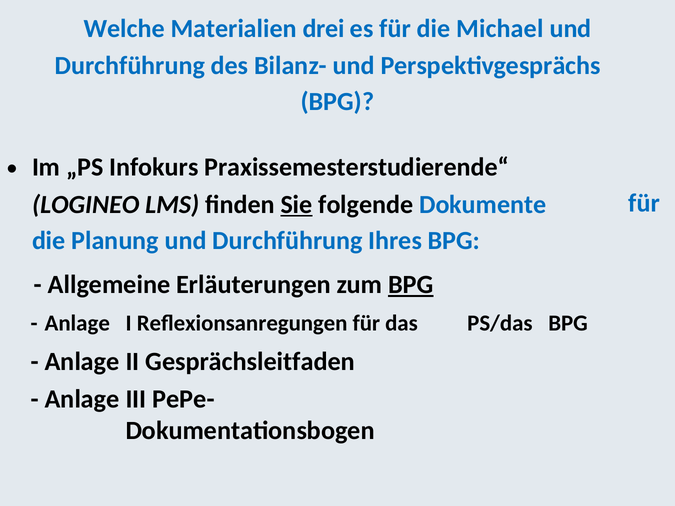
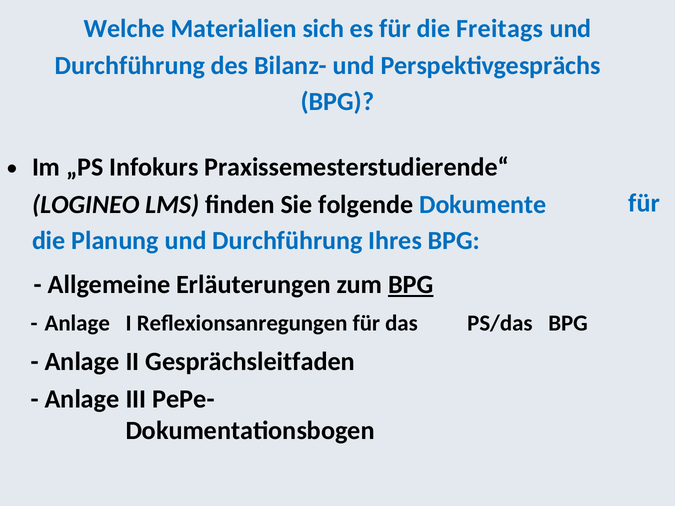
drei: drei -> sich (323, 29)
Michael: Michael -> Freitags (500, 29)
Sie underline: present -> none (297, 205)
